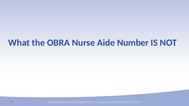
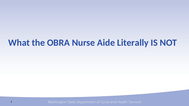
Number: Number -> Literally (133, 43)
